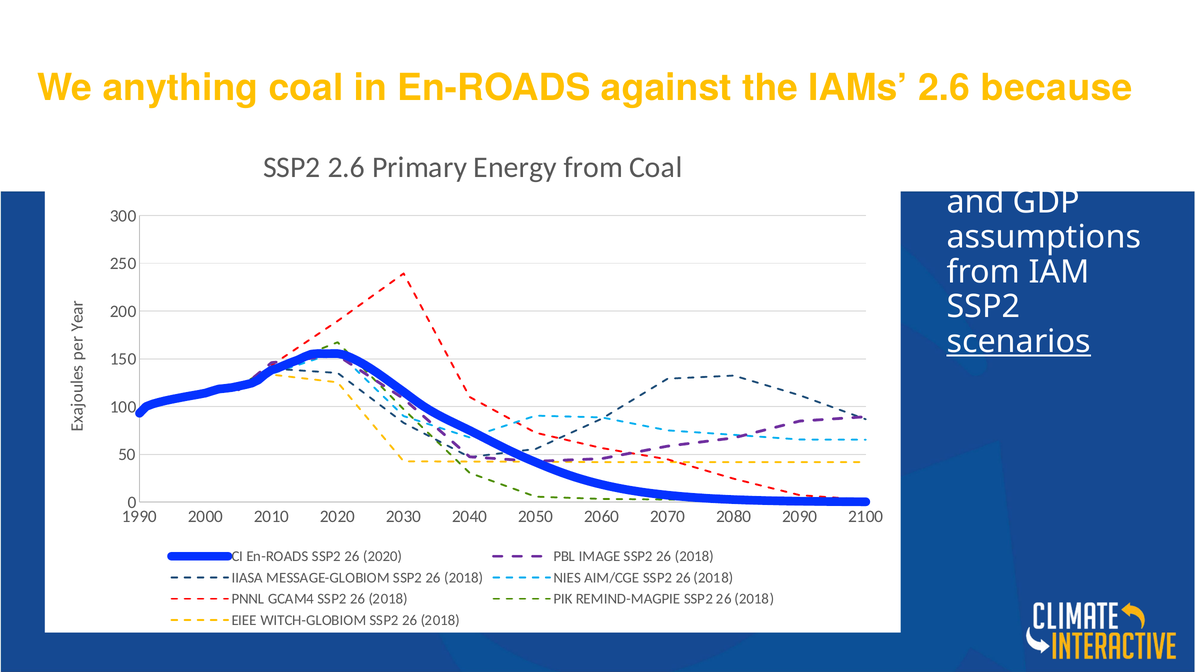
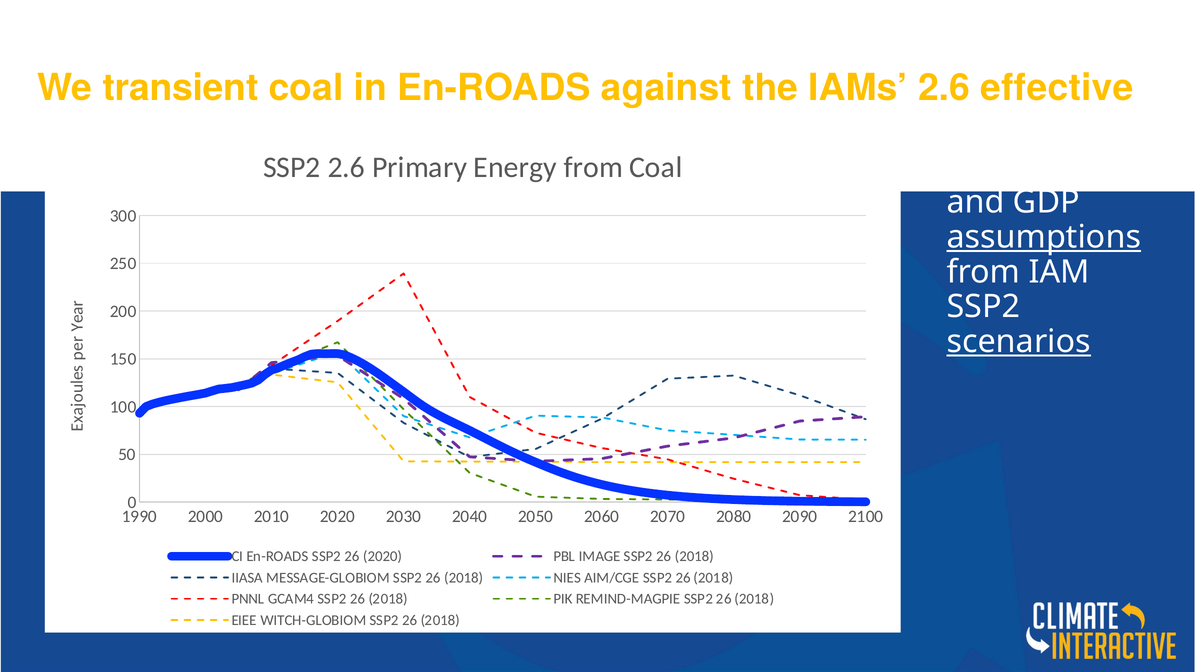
anything: anything -> transient (181, 88)
because: because -> effective (1057, 88)
assumptions underline: none -> present (1044, 237)
